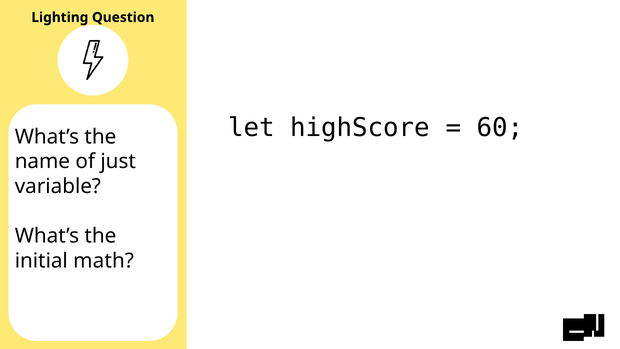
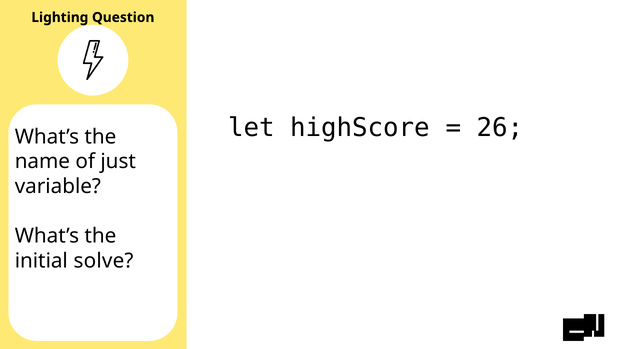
60: 60 -> 26 (500, 128)
math: math -> solve (104, 261)
